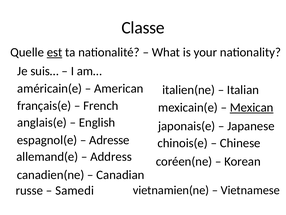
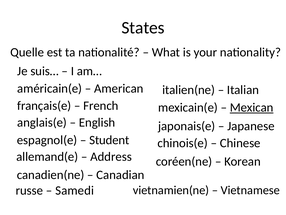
Classe: Classe -> States (143, 28)
est underline: present -> none (55, 52)
Adresse: Adresse -> Student (109, 140)
